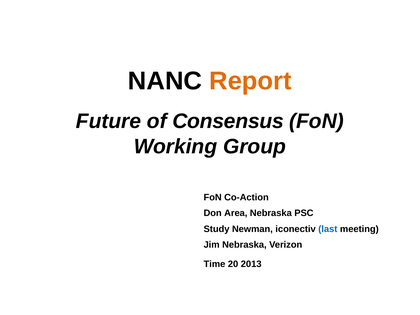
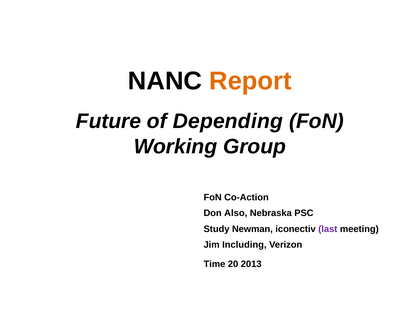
Consensus: Consensus -> Depending (228, 121)
Area: Area -> Also (236, 213)
last colour: blue -> purple (328, 229)
Jim Nebraska: Nebraska -> Including (244, 245)
